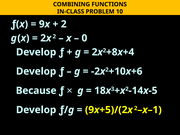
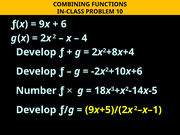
2: 2 -> 6 (64, 24)
0: 0 -> 4 (84, 38)
Because: Because -> Number (36, 91)
